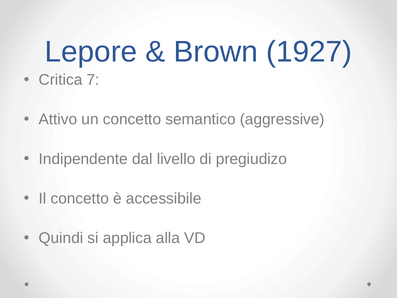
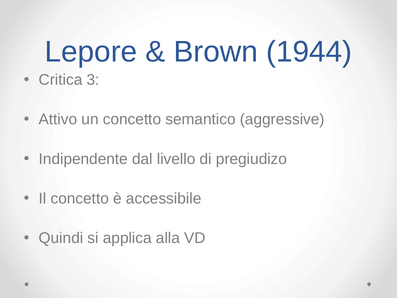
1927: 1927 -> 1944 (309, 52)
7: 7 -> 3 (93, 80)
